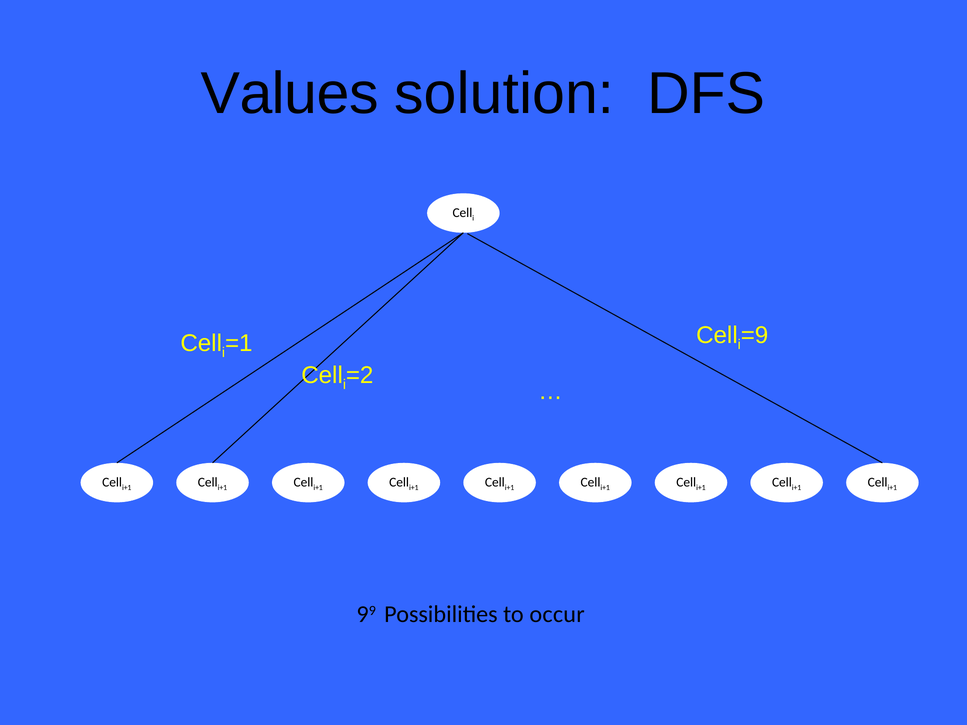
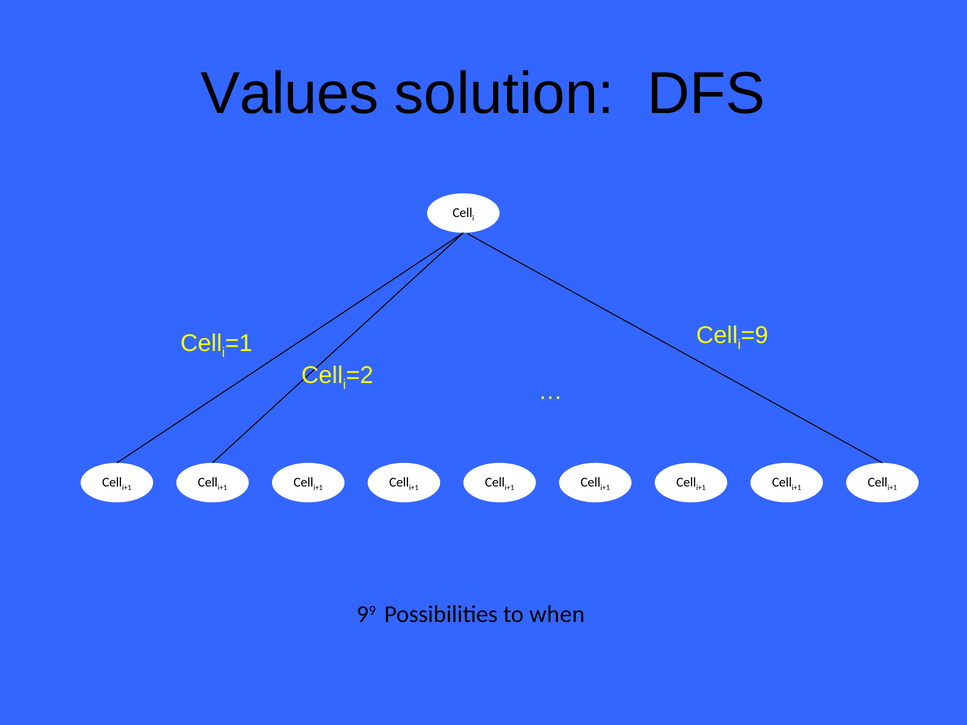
occur: occur -> when (557, 615)
